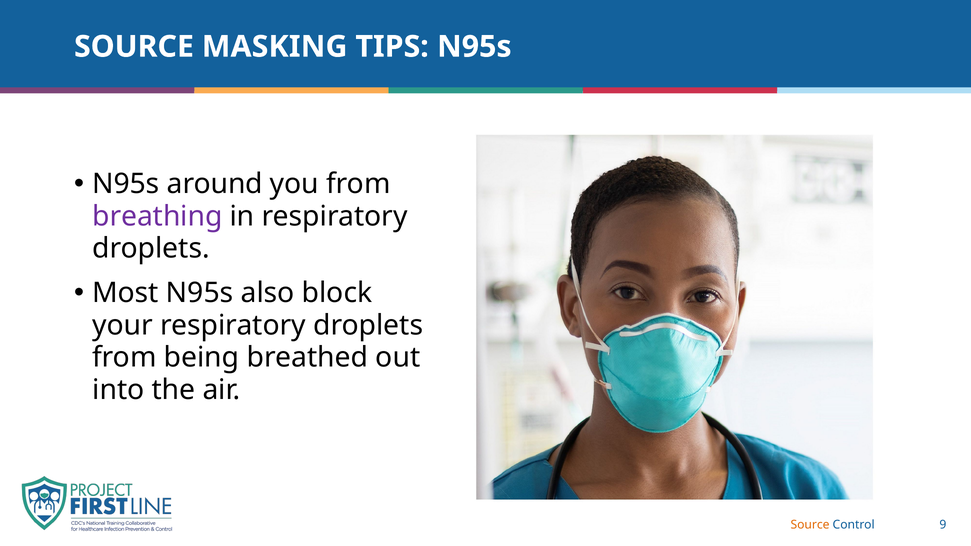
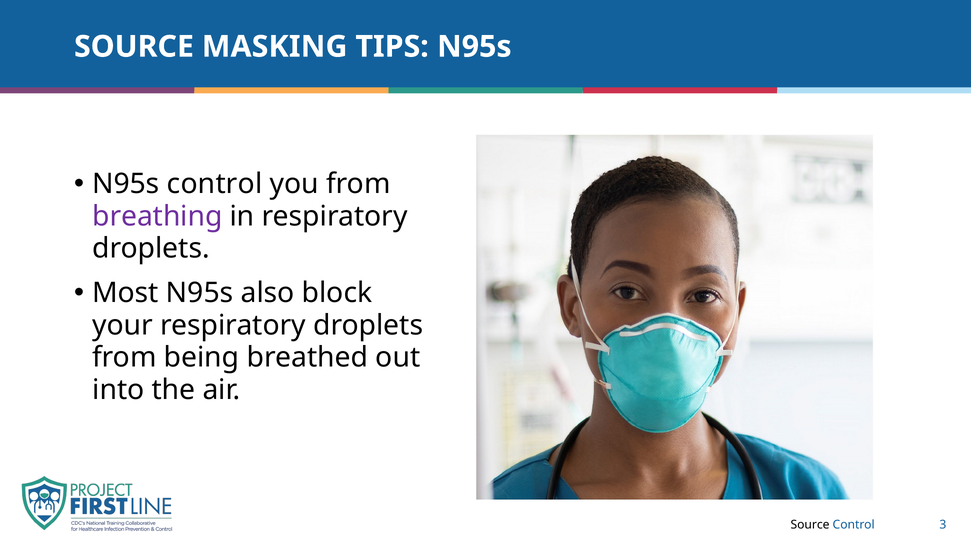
N95s around: around -> control (215, 184)
Source colour: orange -> black (810, 525)
9: 9 -> 3 (943, 525)
